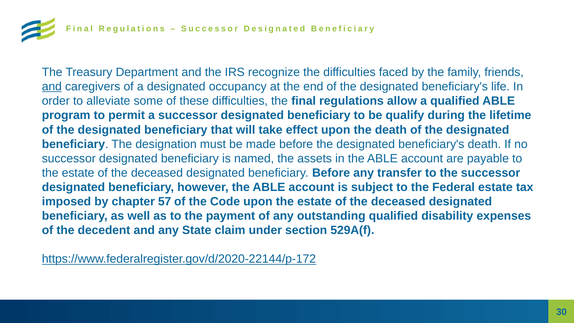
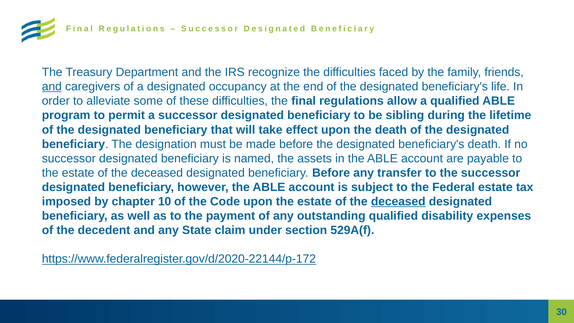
qualify: qualify -> sibling (405, 115)
57: 57 -> 10 (165, 201)
deceased underline: none -> present (398, 201)
